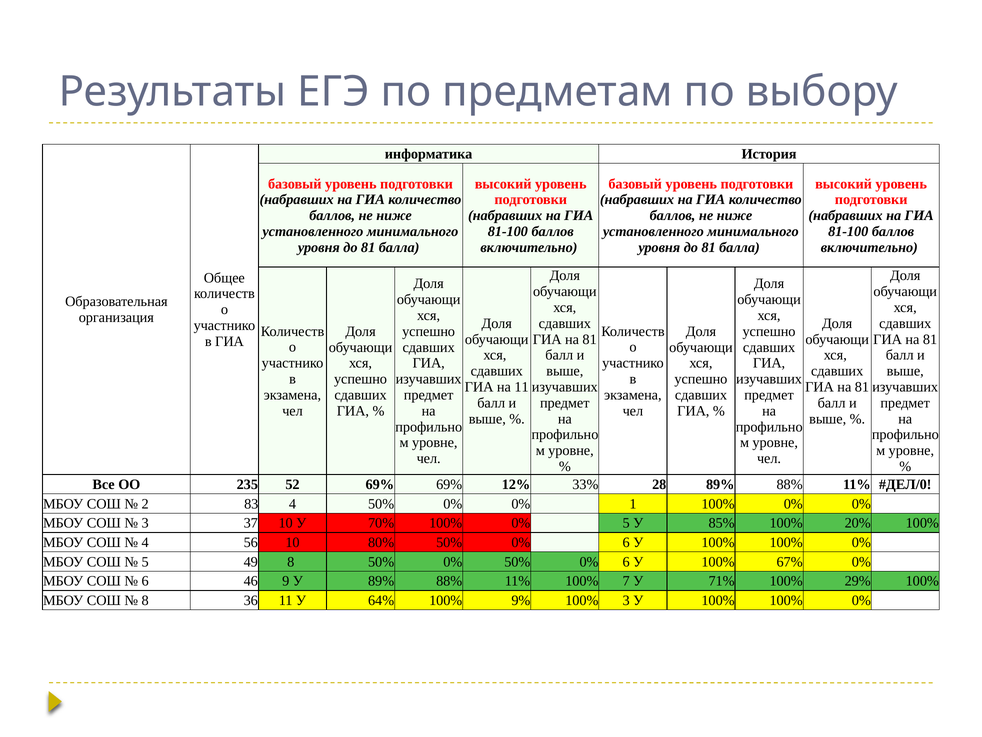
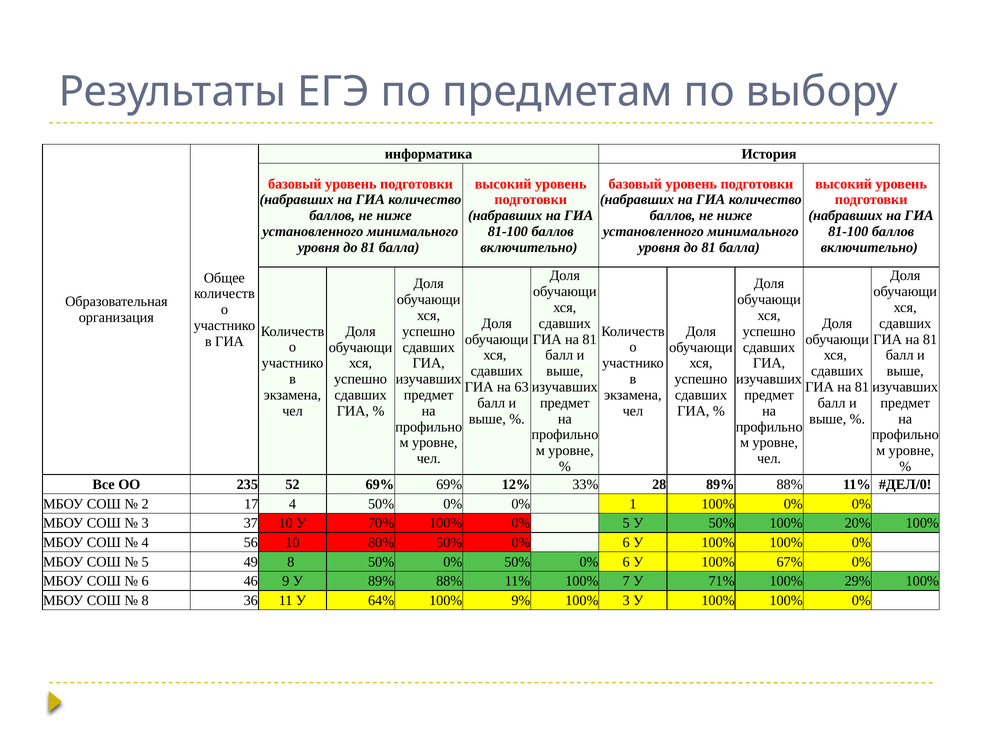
на 11: 11 -> 63 (522, 387)
83: 83 -> 17 (251, 503)
У 85%: 85% -> 50% (722, 523)
